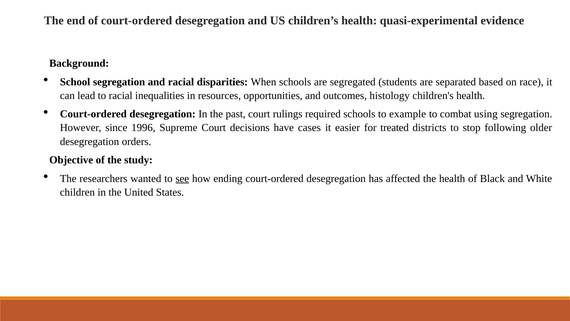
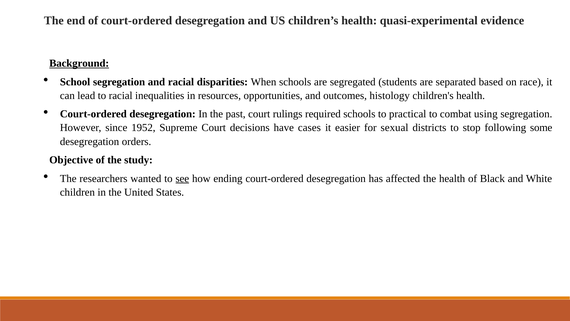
Background underline: none -> present (79, 63)
example: example -> practical (408, 114)
1996: 1996 -> 1952 (143, 128)
treated: treated -> sexual (395, 128)
older: older -> some (541, 128)
